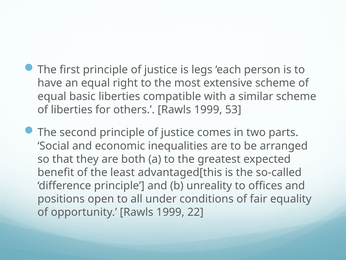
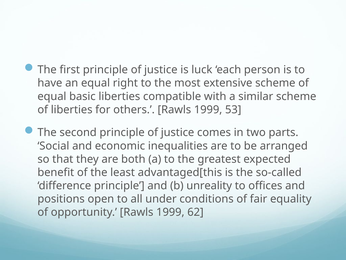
legs: legs -> luck (202, 70)
22: 22 -> 62 (195, 212)
